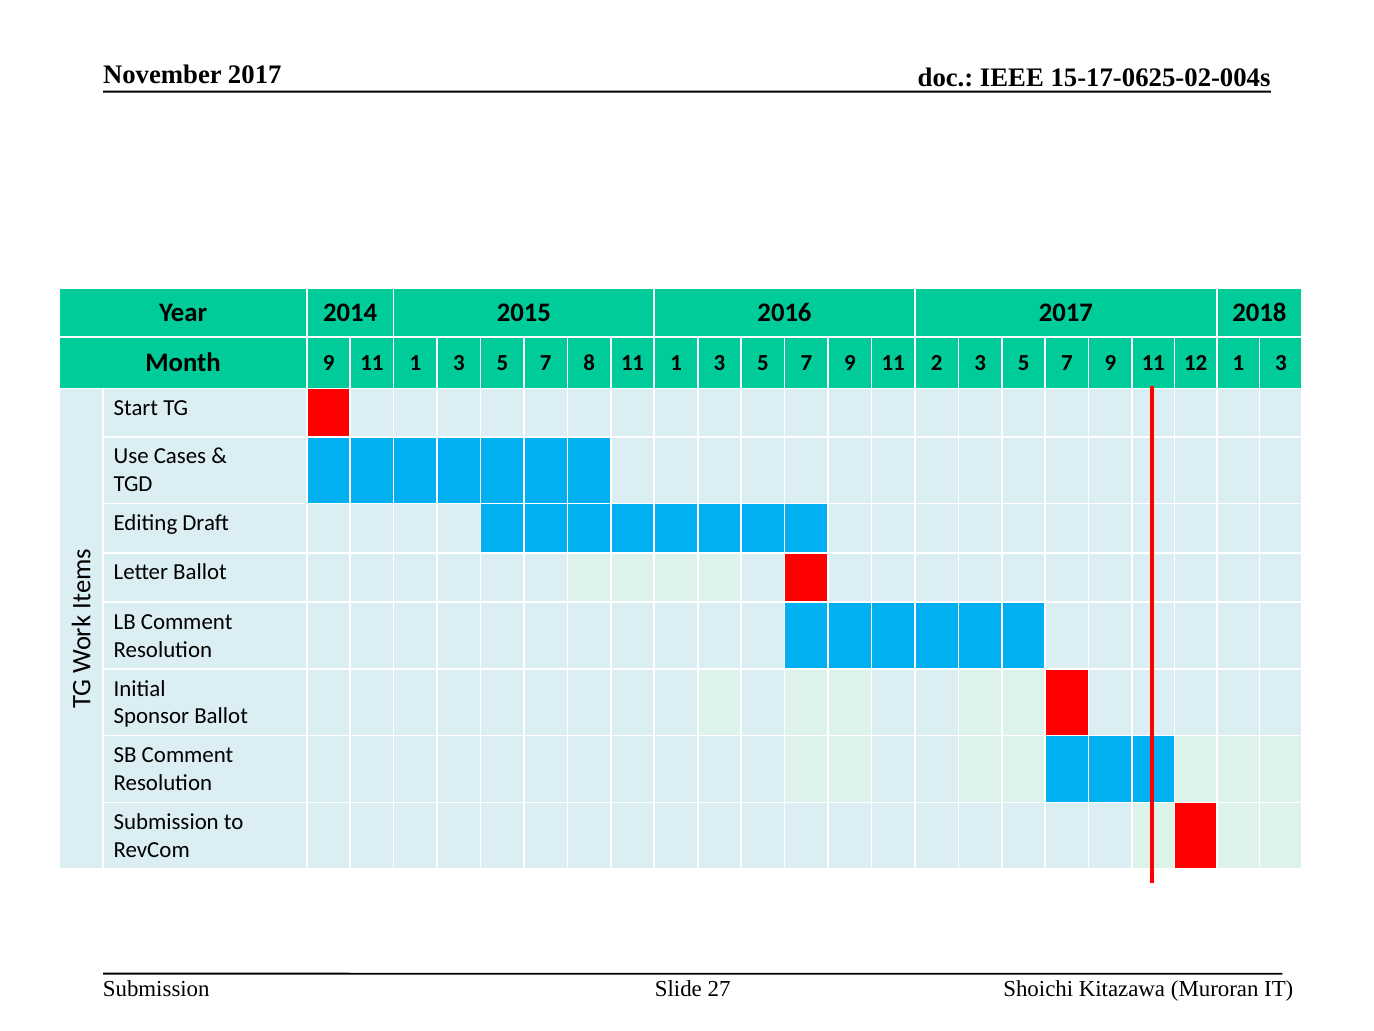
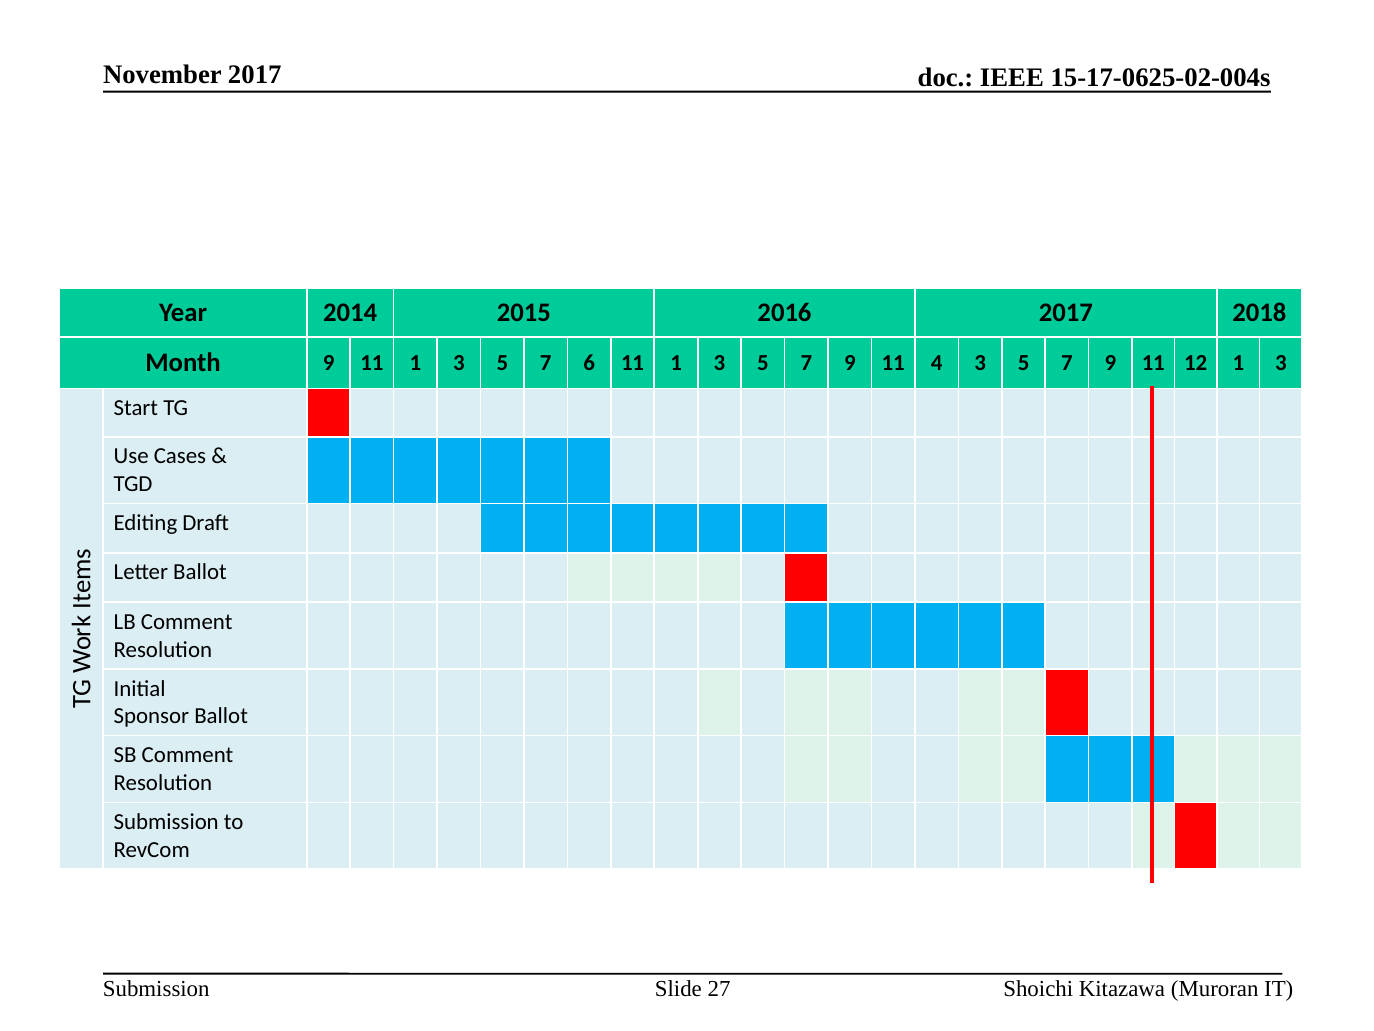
8: 8 -> 6 (589, 363)
2: 2 -> 4 (937, 363)
